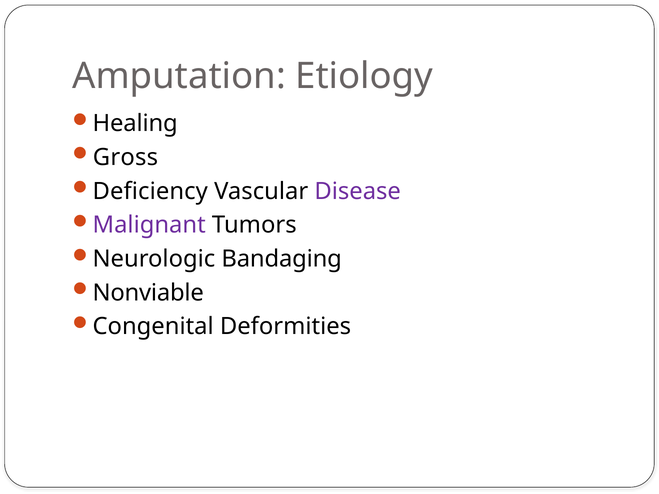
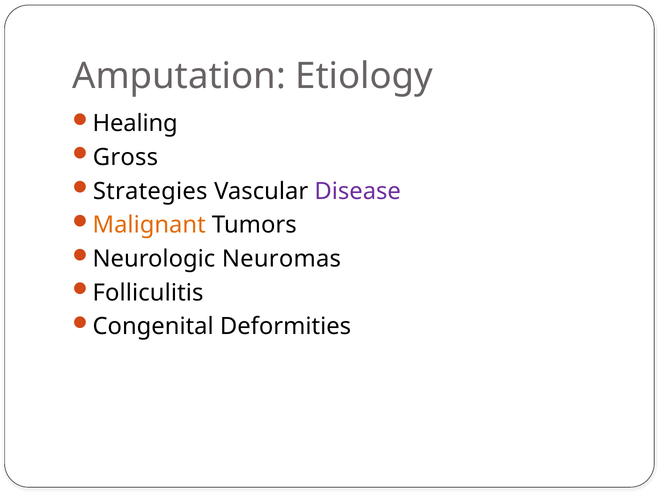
Deficiency: Deficiency -> Strategies (150, 191)
Malignant colour: purple -> orange (149, 225)
Bandaging: Bandaging -> Neuromas (281, 259)
Nonviable: Nonviable -> Folliculitis (148, 293)
